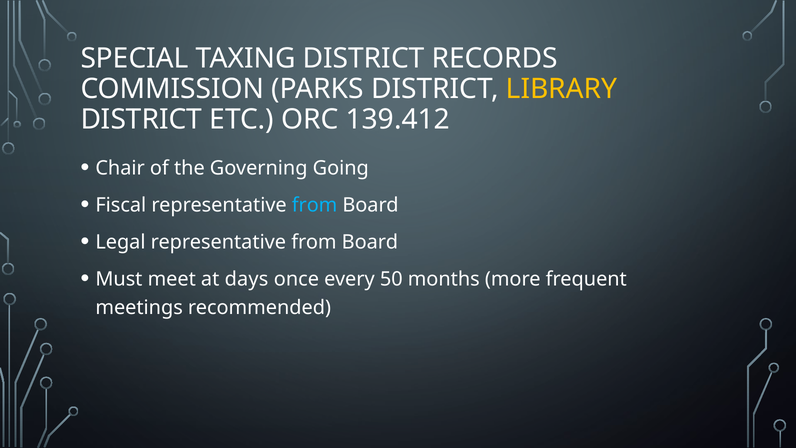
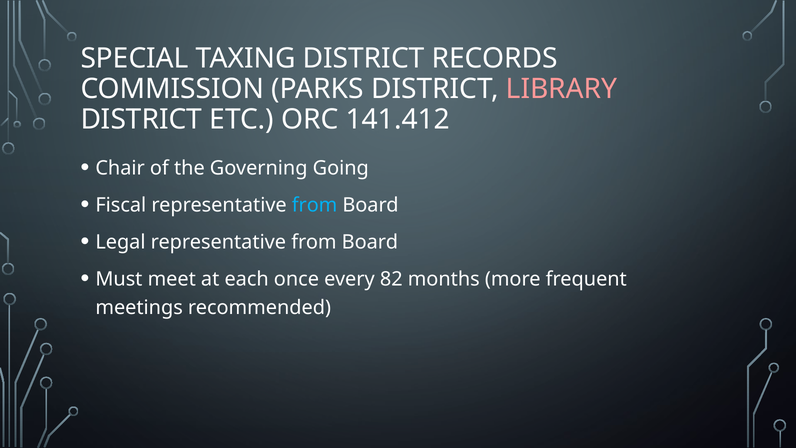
LIBRARY colour: yellow -> pink (562, 89)
139.412: 139.412 -> 141.412 (398, 119)
days: days -> each (247, 279)
50: 50 -> 82 (391, 279)
